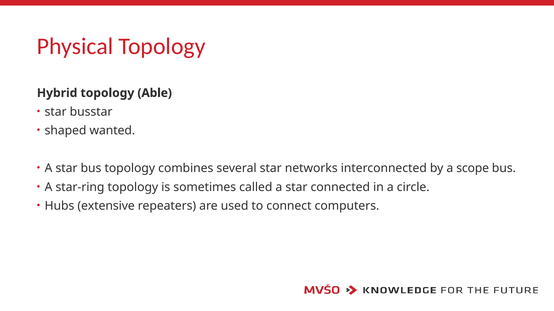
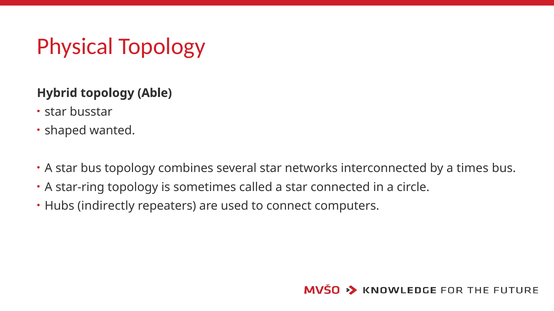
scope: scope -> times (473, 169)
extensive: extensive -> indirectly (106, 206)
